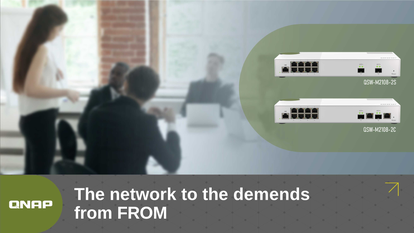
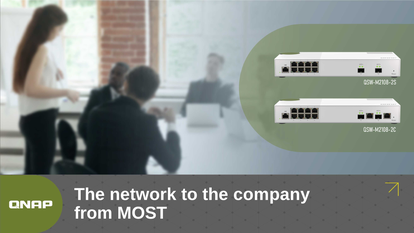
demends: demends -> company (272, 194)
from FROM: FROM -> MOST (142, 213)
